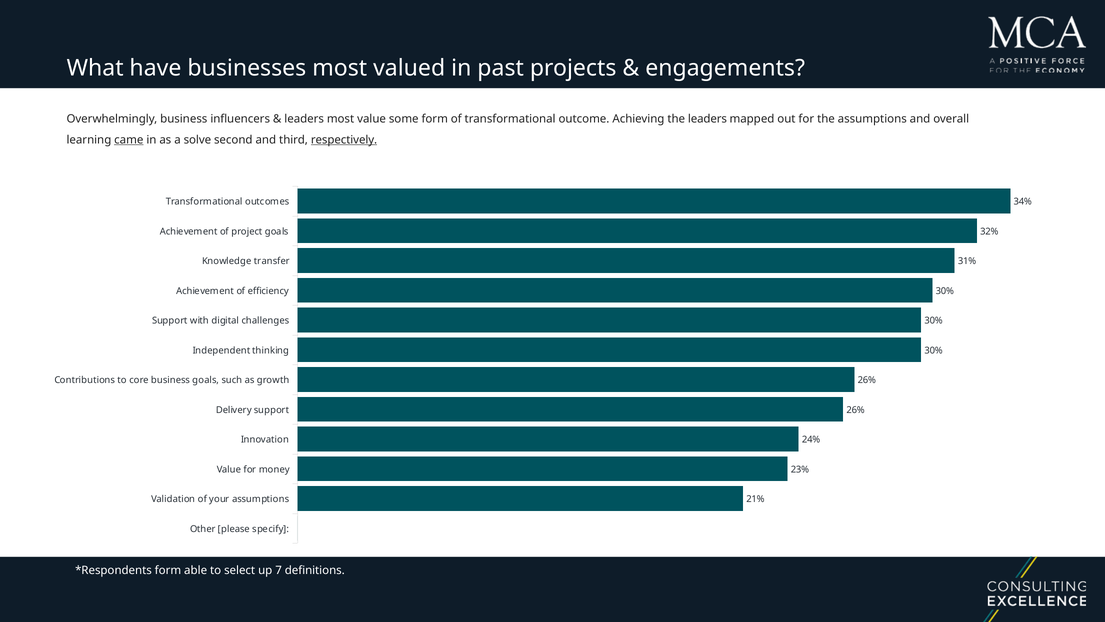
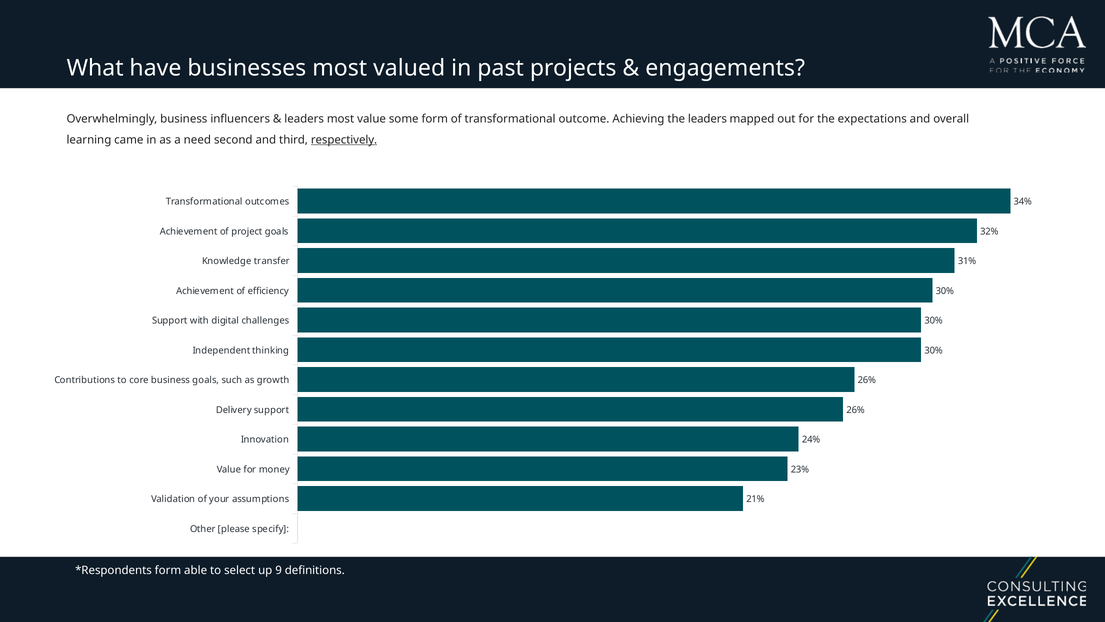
the assumptions: assumptions -> expectations (872, 119)
came underline: present -> none (129, 140)
solve: solve -> need (197, 140)
7: 7 -> 9 (279, 570)
